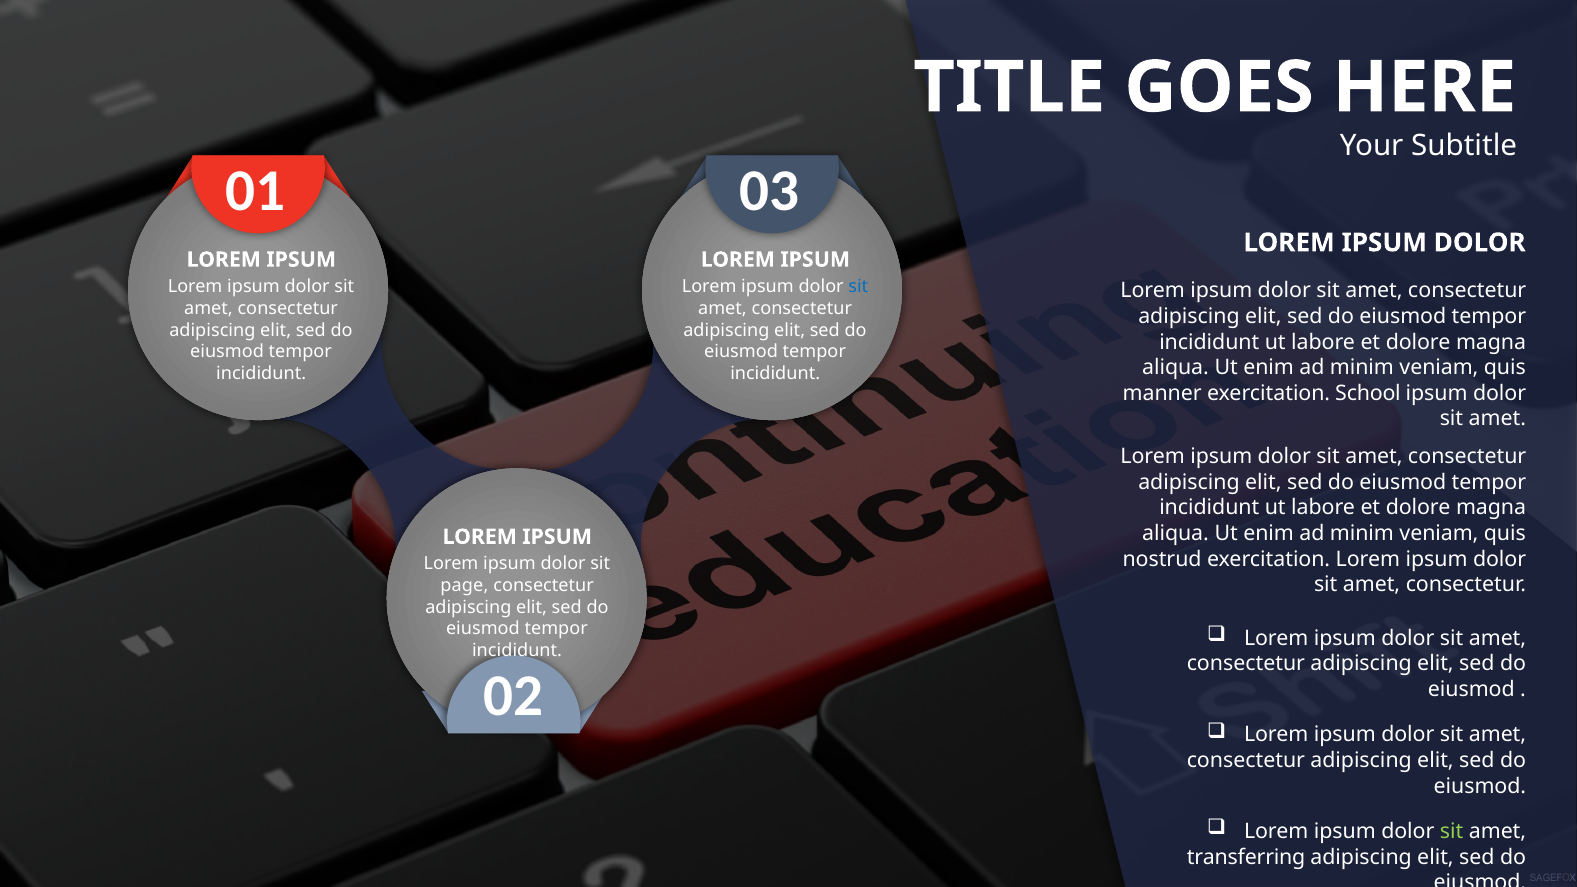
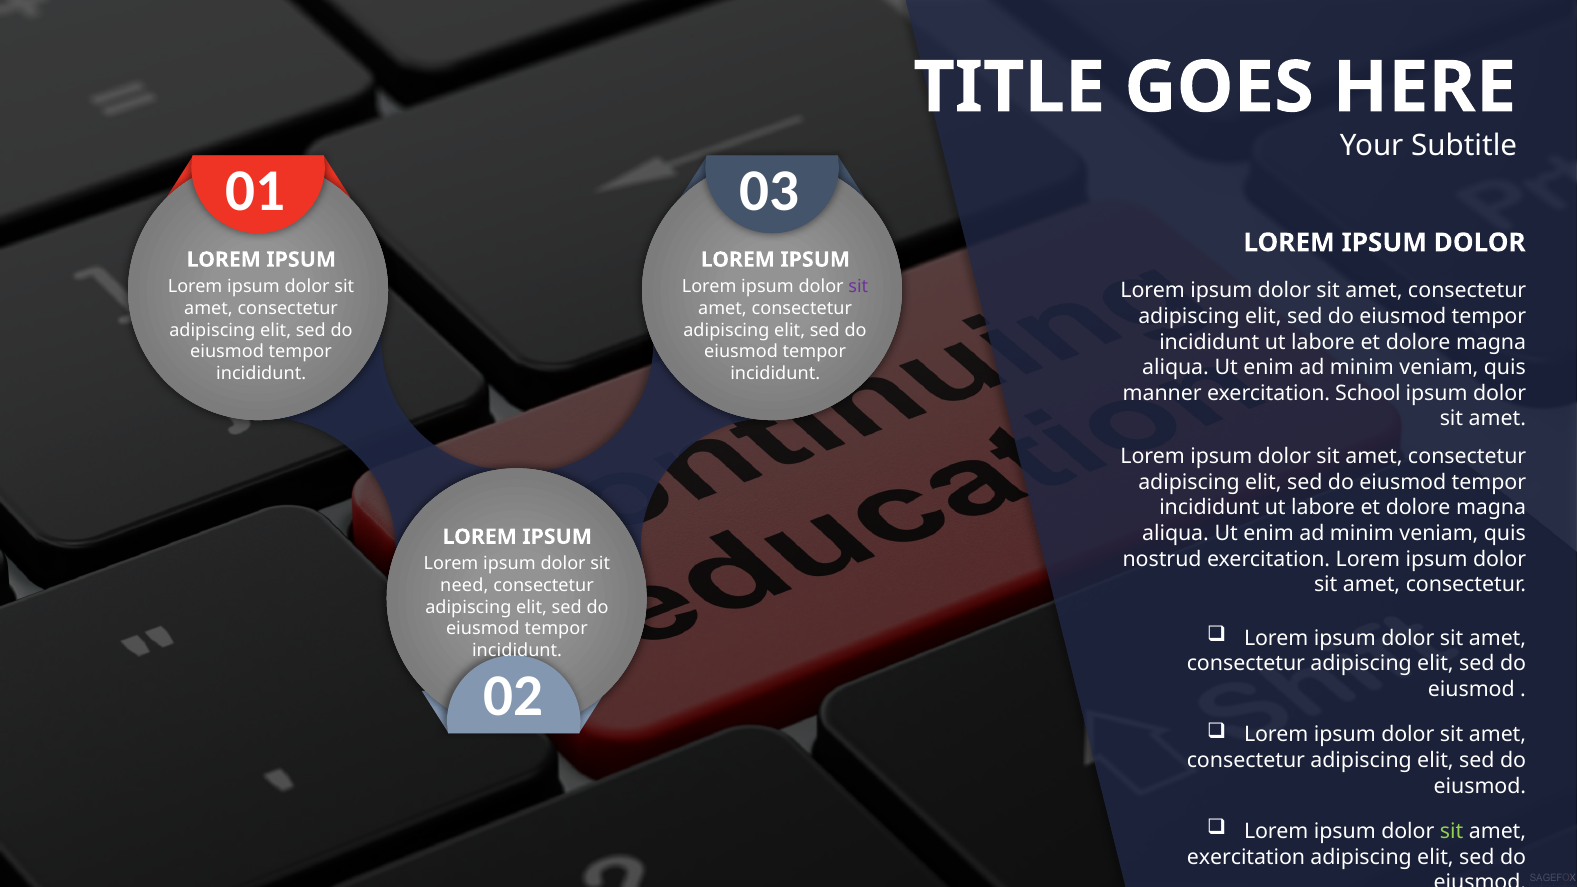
sit colour: blue -> purple (858, 287)
page: page -> need (464, 586)
transferring: transferring -> exercitation (1246, 857)
